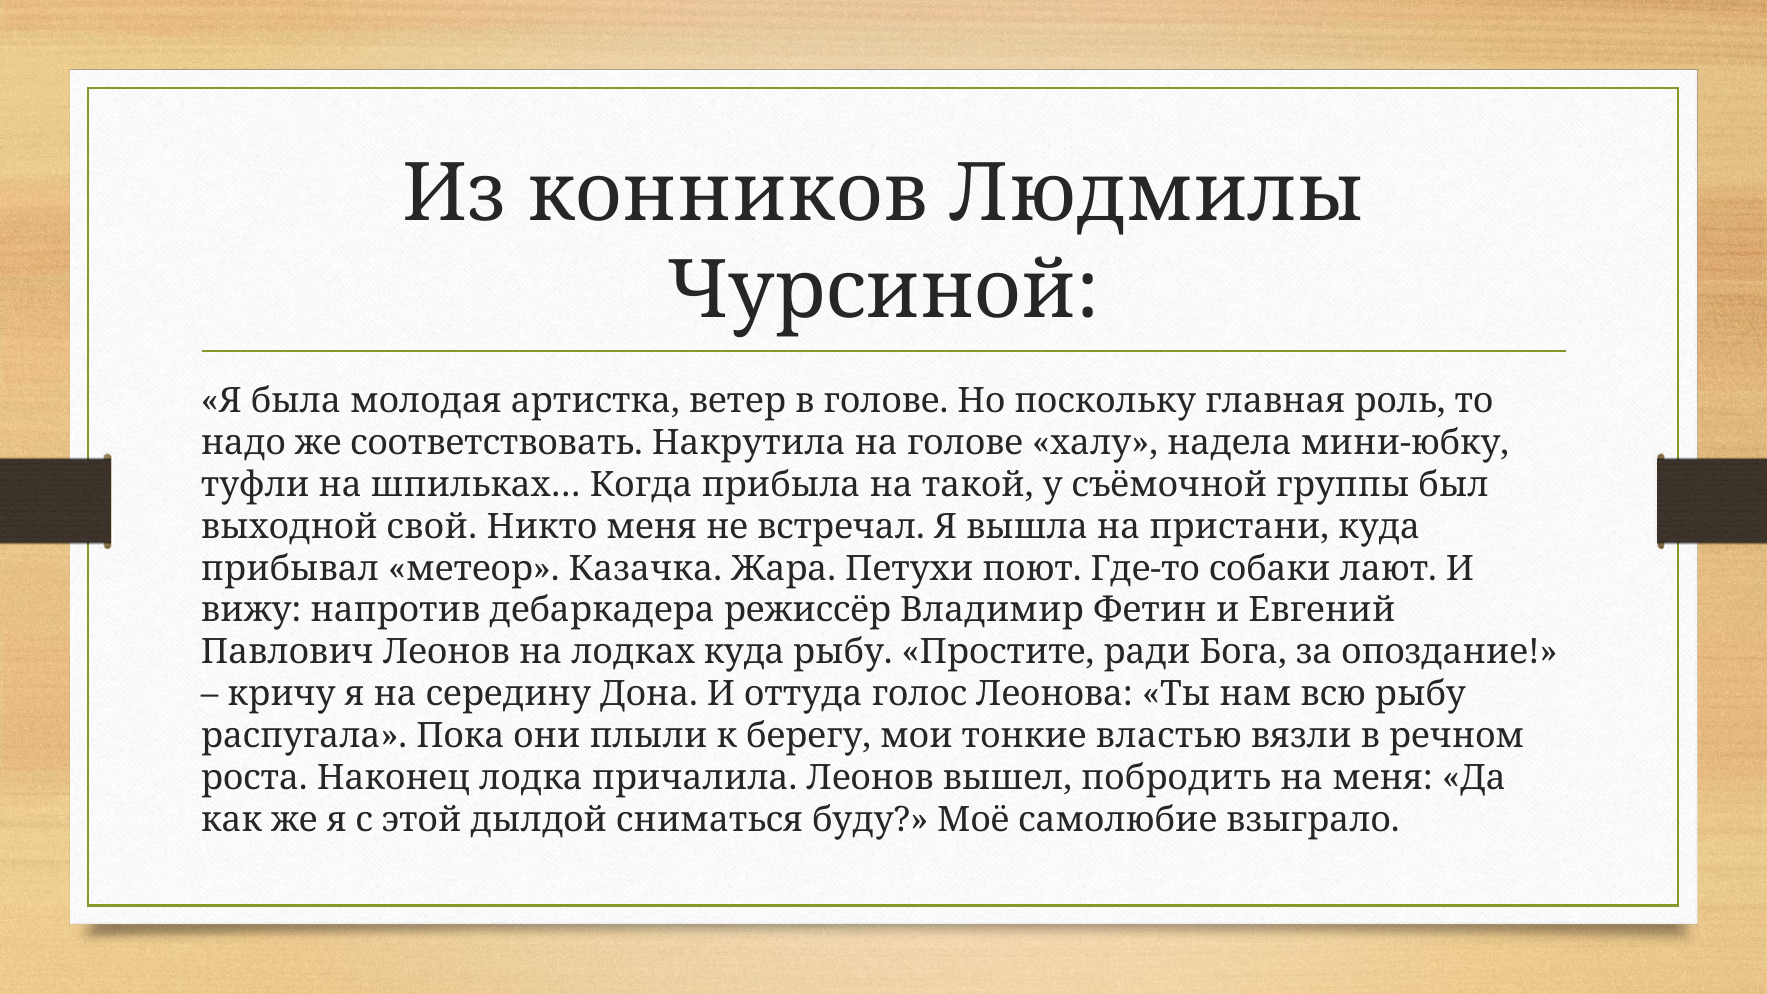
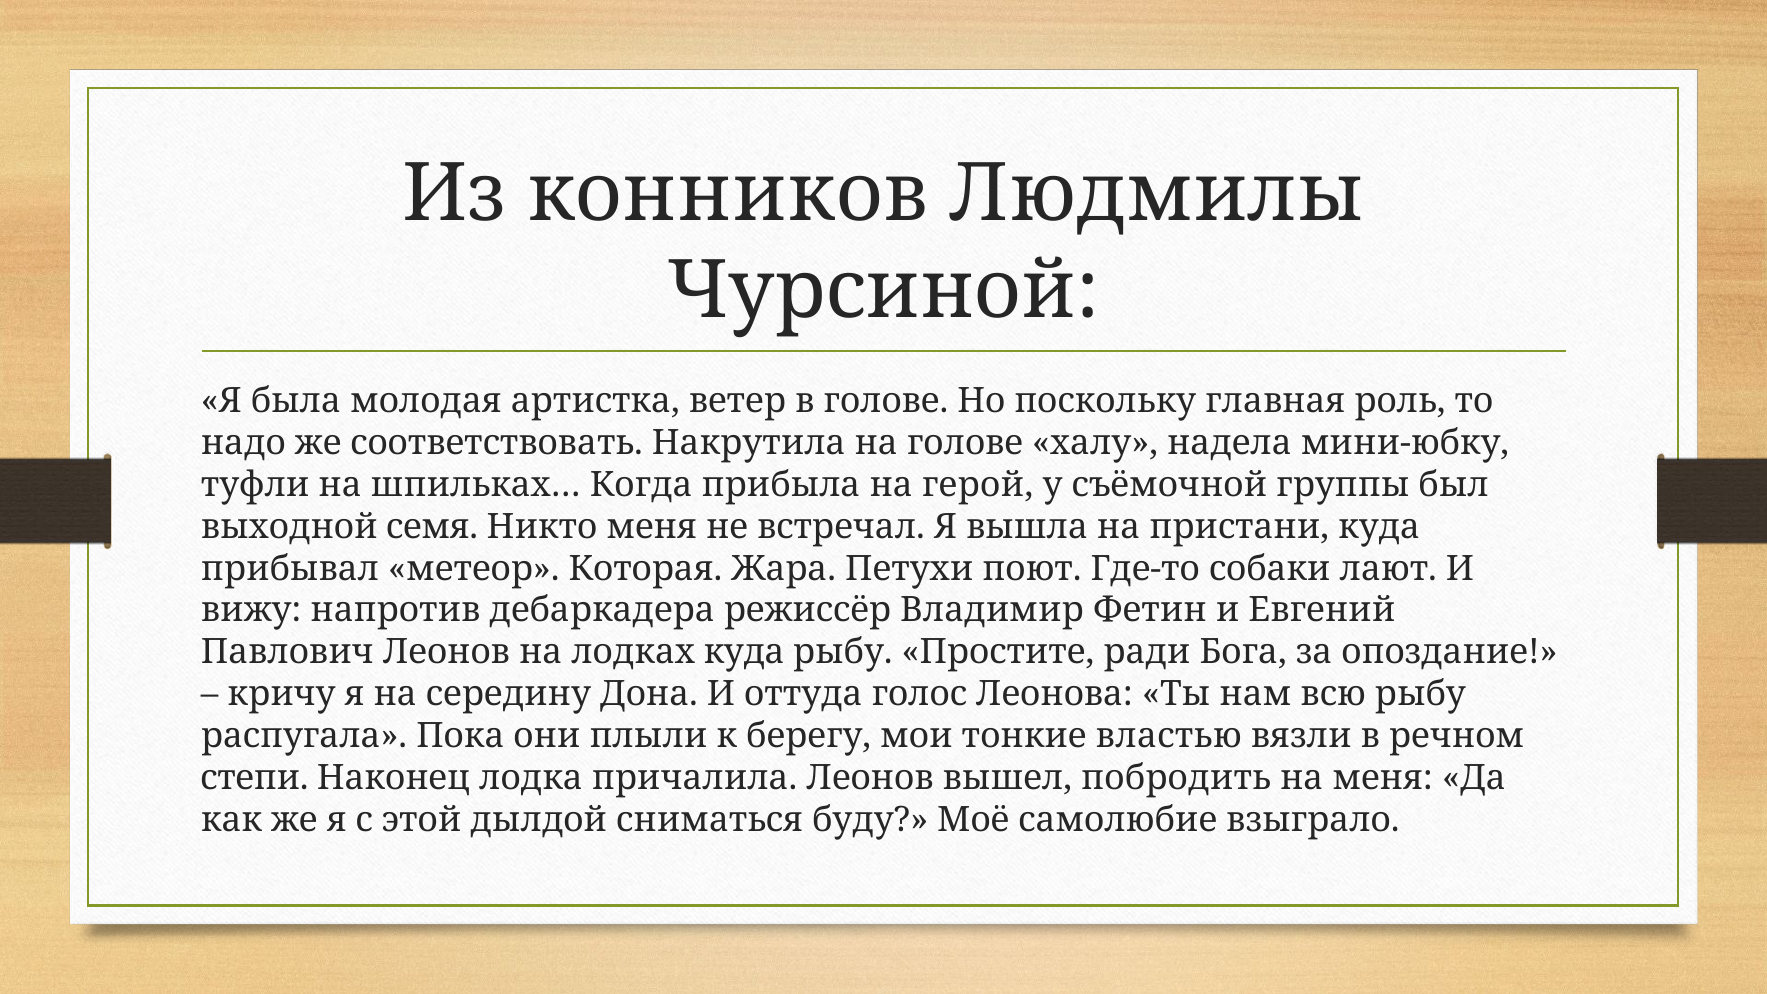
такой: такой -> герой (978, 485)
свой: свой -> семя (432, 526)
Казачка: Казачка -> Которая (646, 568)
роста: роста -> степи (255, 778)
